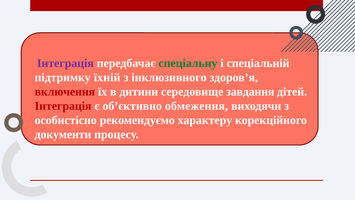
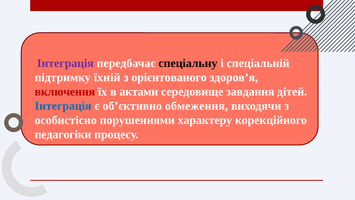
спеціальну colour: green -> black (188, 63)
інклюзивного: інклюзивного -> орієнтованого (169, 77)
дитини: дитини -> актами (139, 92)
Інтеграція colour: red -> blue (63, 106)
рекомендуємо: рекомендуємо -> порушеннями (137, 120)
документи: документи -> педагогіки (63, 134)
